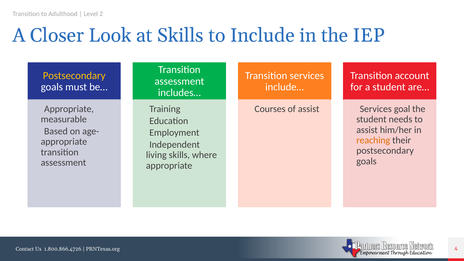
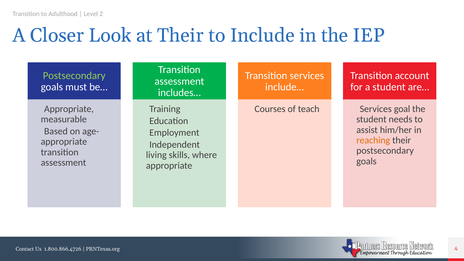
at Skills: Skills -> Their (180, 36)
Postsecondary colour: yellow -> light green (74, 76)
of assist: assist -> teach (309, 109)
